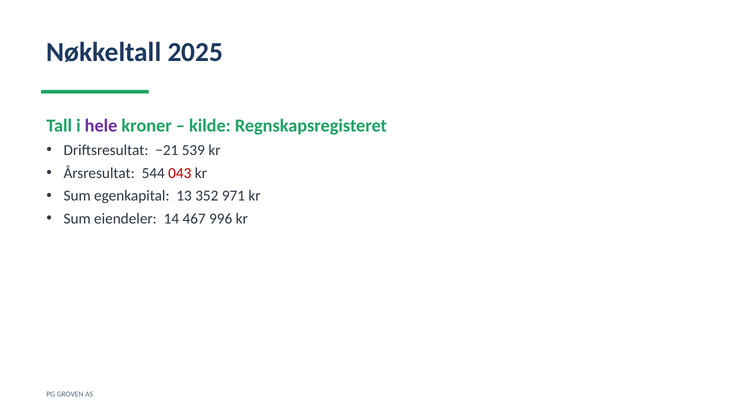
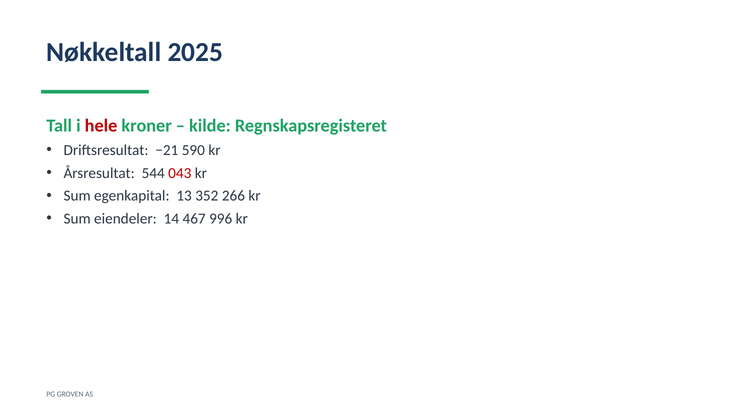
hele colour: purple -> red (101, 126)
539: 539 -> 590 (193, 150)
971: 971 -> 266 (233, 196)
